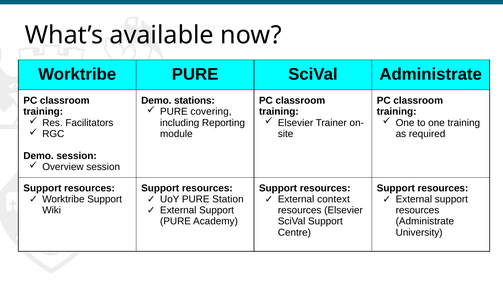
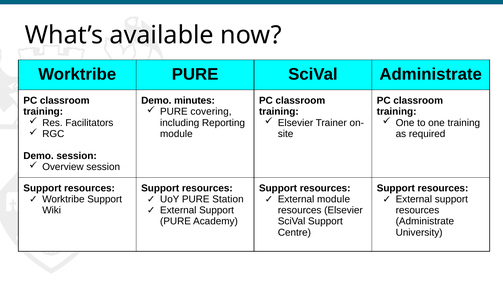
stations: stations -> minutes (194, 101)
External context: context -> module (334, 199)
